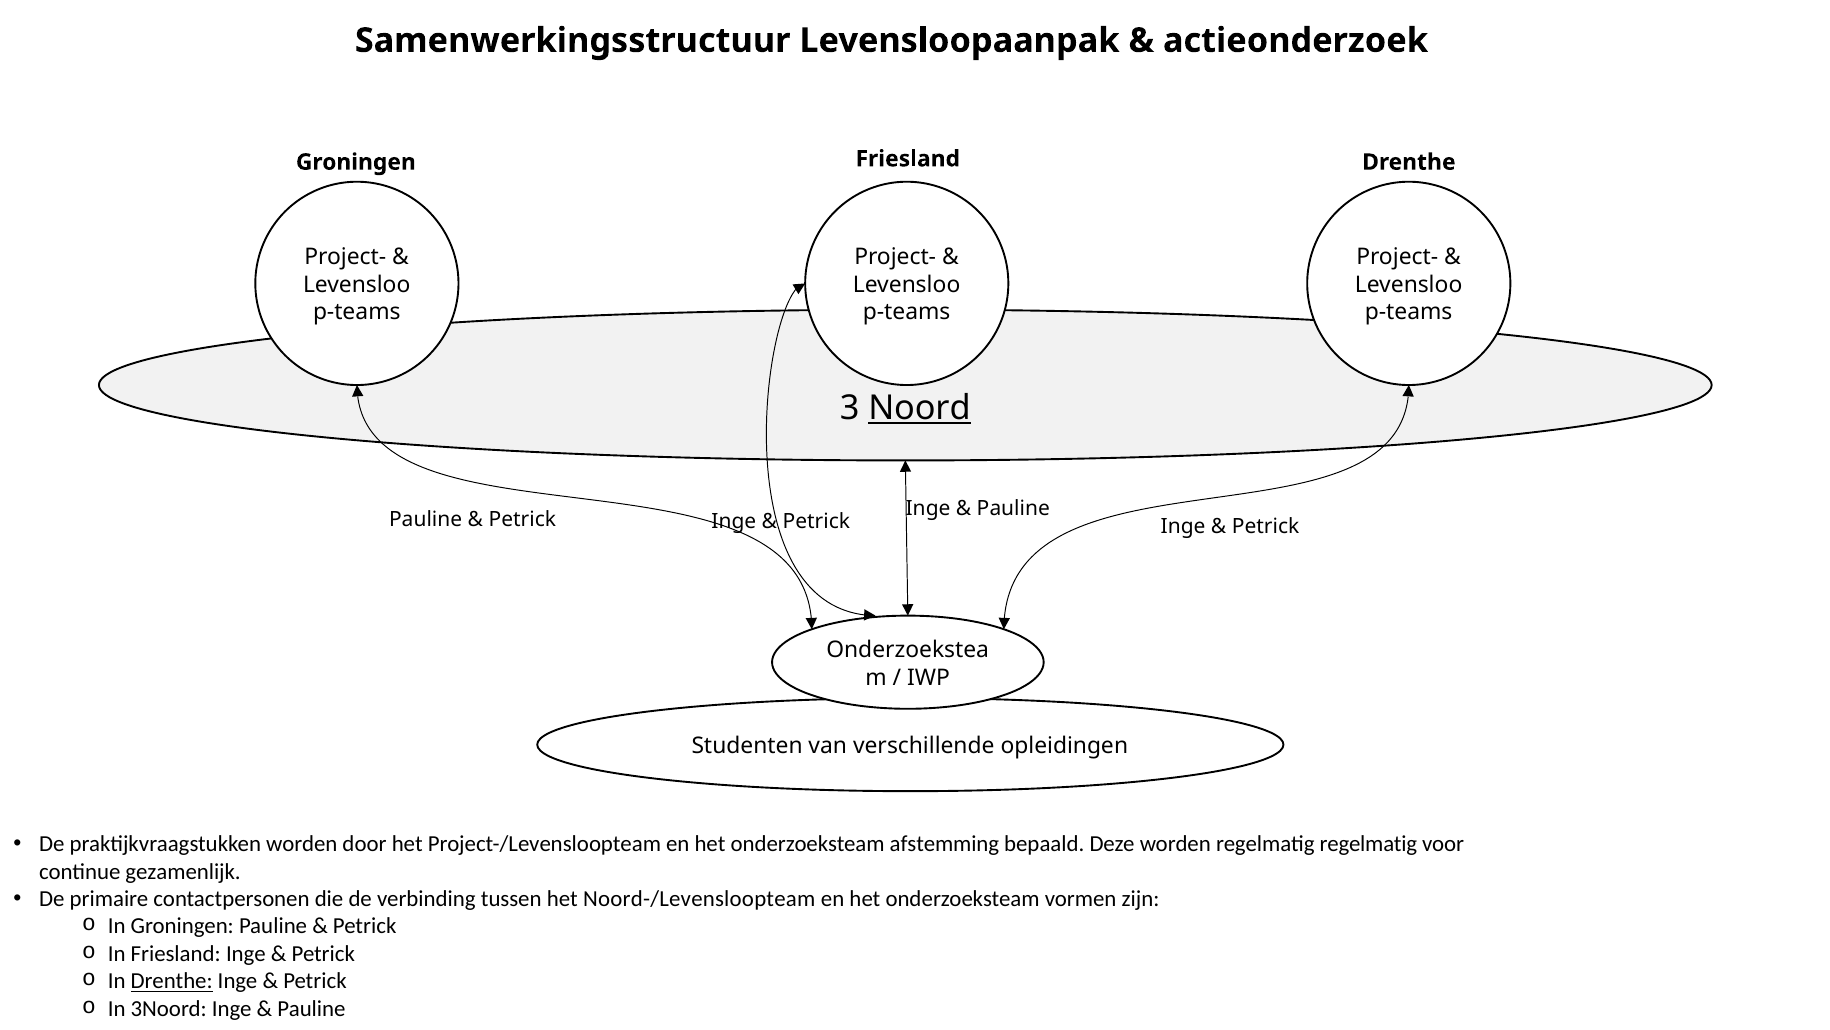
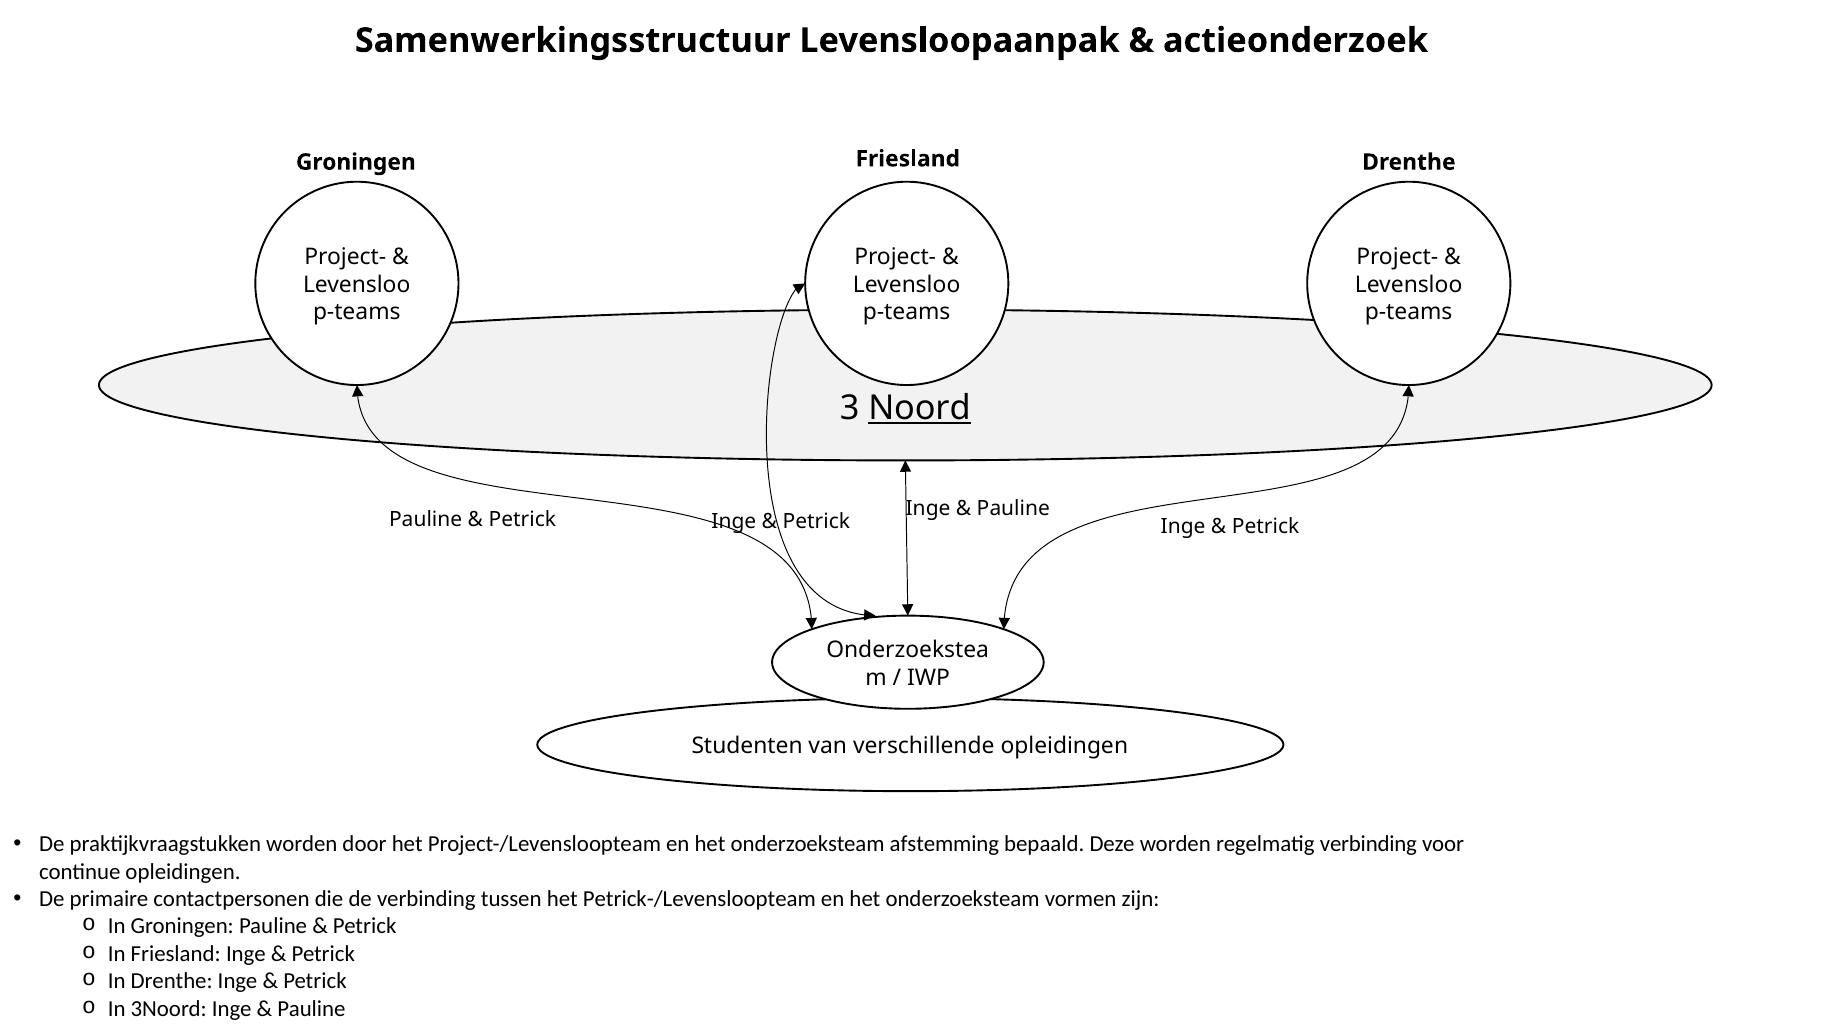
regelmatig regelmatig: regelmatig -> verbinding (1368, 844)
continue gezamenlijk: gezamenlijk -> opleidingen (183, 871)
Noord-/Levensloopteam: Noord-/Levensloopteam -> Petrick-/Levensloopteam (699, 898)
Drenthe underline: present -> none (172, 981)
